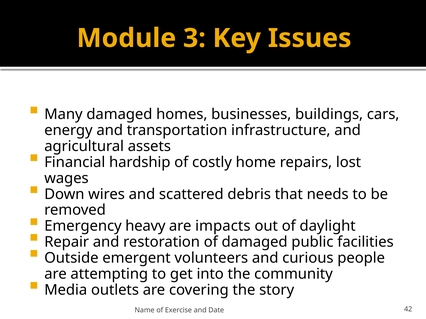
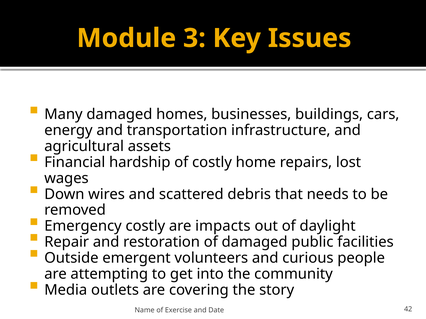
Emergency heavy: heavy -> costly (145, 226)
